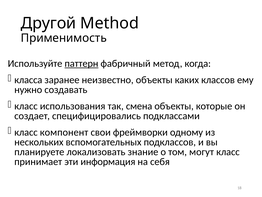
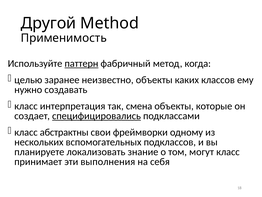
класса: класса -> целью (28, 80)
использования: использования -> интерпретация (73, 106)
специфицировались underline: none -> present (96, 116)
компонент: компонент -> абстрактны (64, 132)
информация: информация -> выполнения (108, 161)
